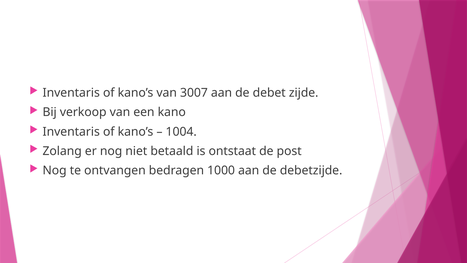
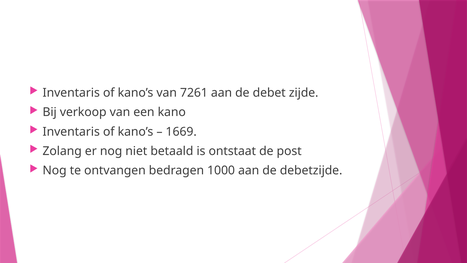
3007: 3007 -> 7261 (194, 93)
1004: 1004 -> 1669 (181, 132)
